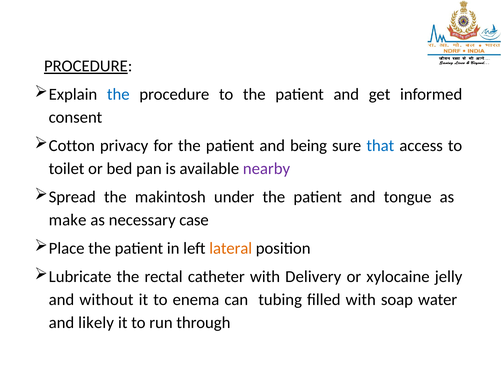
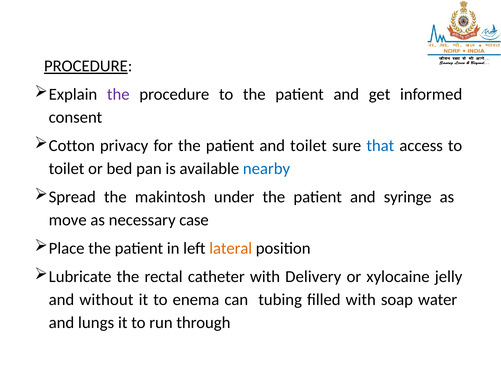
the colour: blue -> purple (118, 94)
and being: being -> toilet (308, 146)
nearby colour: purple -> blue (266, 169)
tongue: tongue -> syringe (408, 197)
make: make -> move (68, 220)
likely: likely -> lungs (96, 323)
